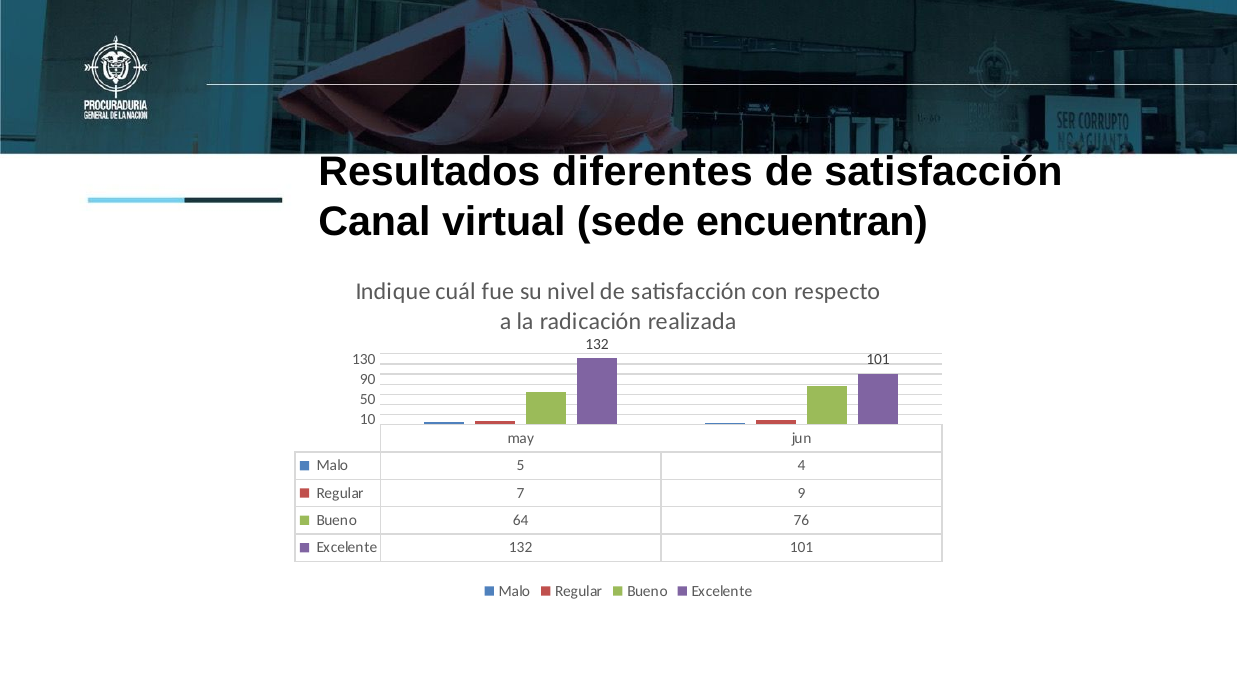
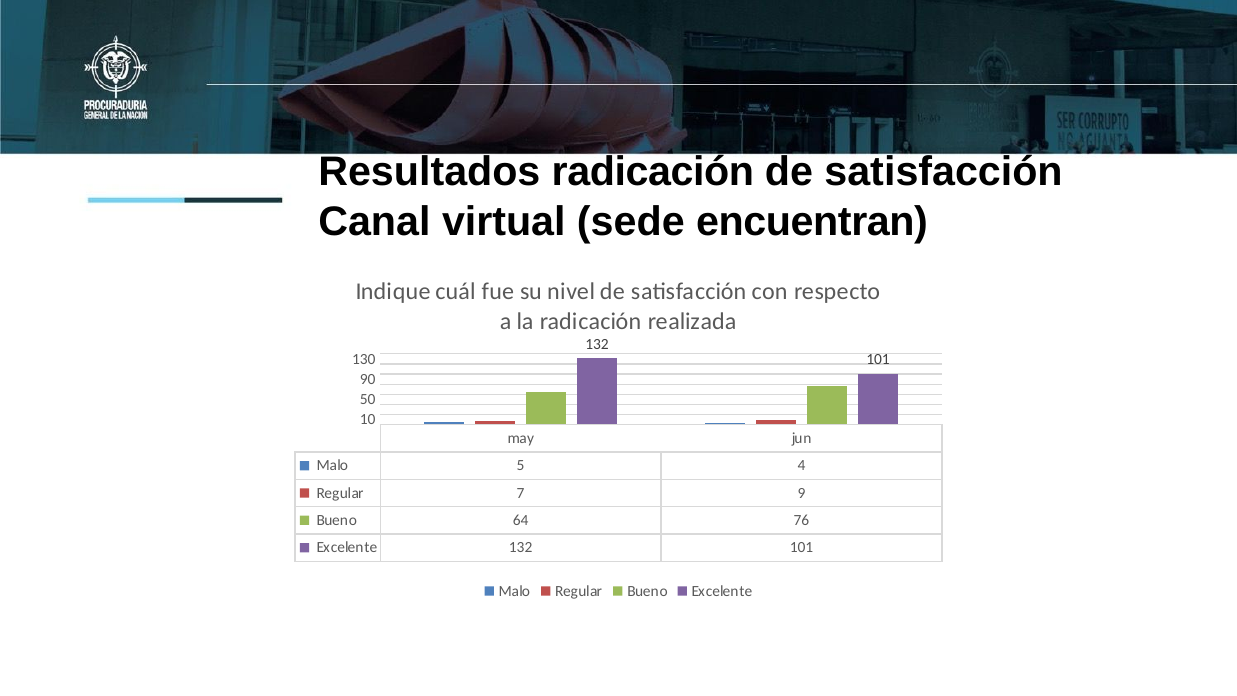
Resultados diferentes: diferentes -> radicación (653, 172)
